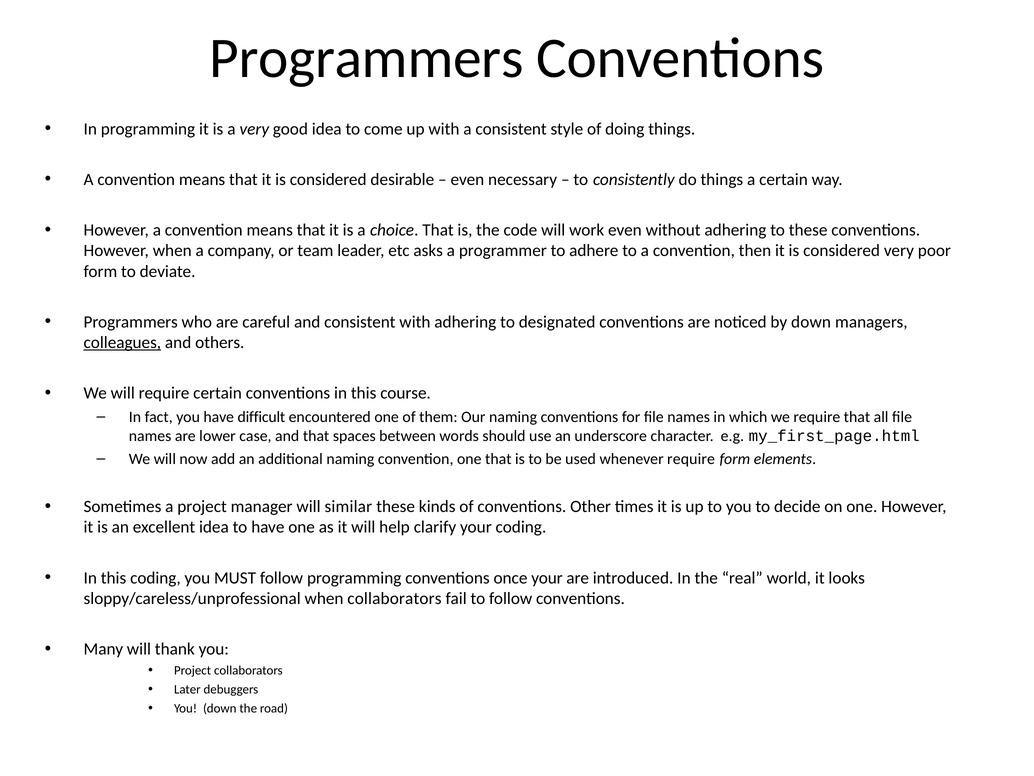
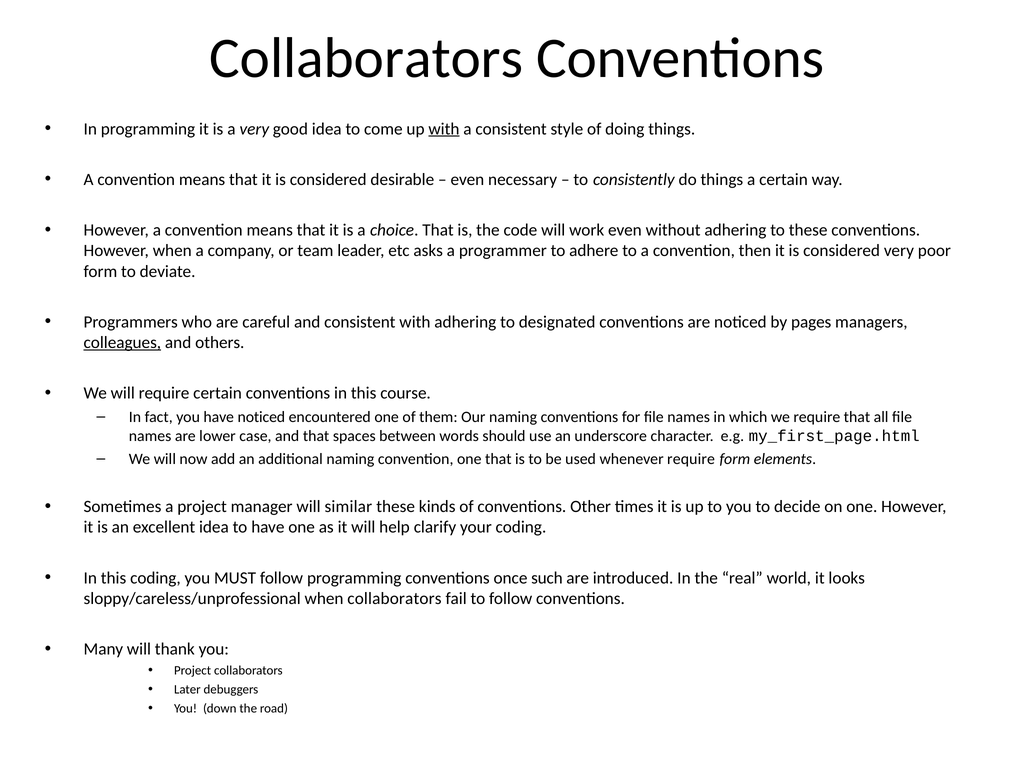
Programmers: Programmers -> Collaborators (366, 58)
with underline: none -> present (444, 129)
by down: down -> pages (811, 322)
have difficult: difficult -> noticed (261, 417)
once your: your -> such (547, 578)
